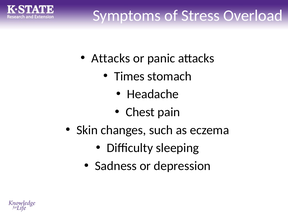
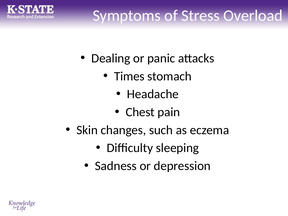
Attacks: Attacks -> Dealing (111, 58)
